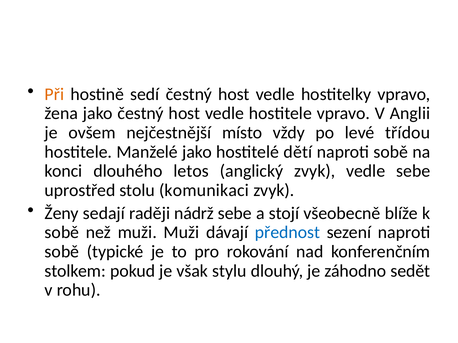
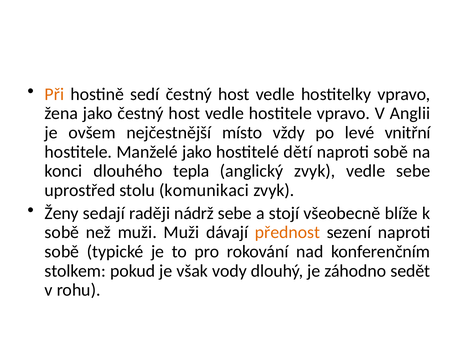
třídou: třídou -> vnitřní (408, 133)
letos: letos -> tepla (191, 171)
přednost colour: blue -> orange (287, 233)
stylu: stylu -> vody (229, 271)
